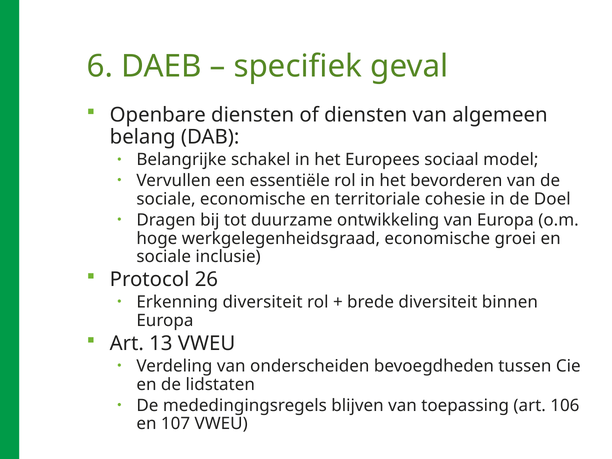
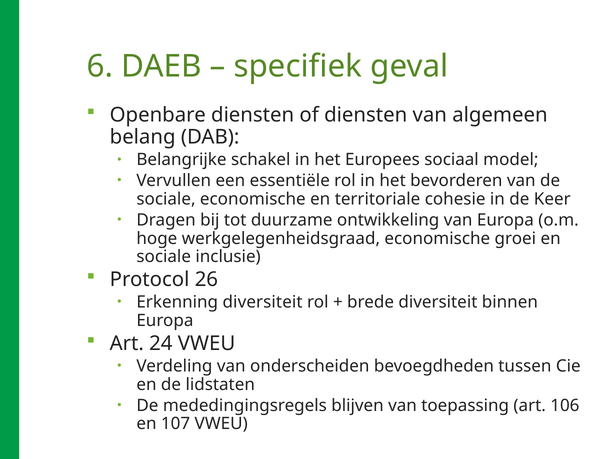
Doel: Doel -> Keer (552, 199)
13: 13 -> 24 (161, 343)
